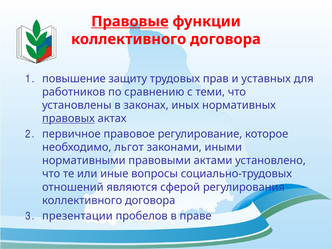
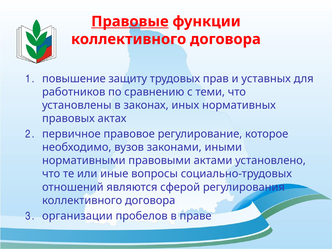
правовых underline: present -> none (68, 118)
льгот: льгот -> вузов (129, 147)
презентации: презентации -> организации (77, 216)
